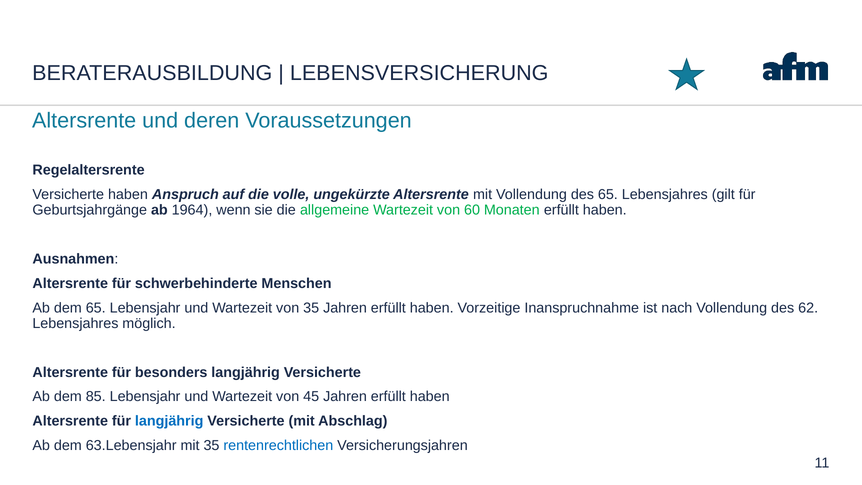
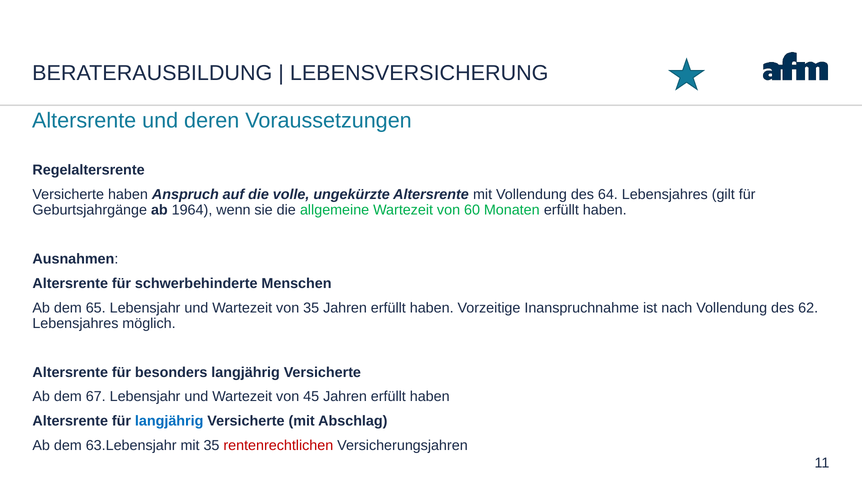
des 65: 65 -> 64 (608, 194)
85: 85 -> 67 (96, 397)
rentenrechtlichen colour: blue -> red (278, 446)
